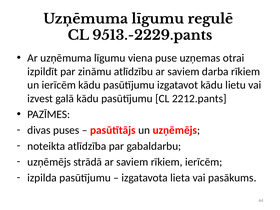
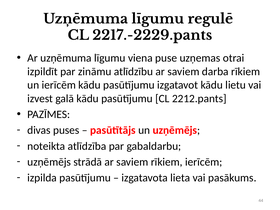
9513.-2229.pants: 9513.-2229.pants -> 2217.-2229.pants (152, 35)
